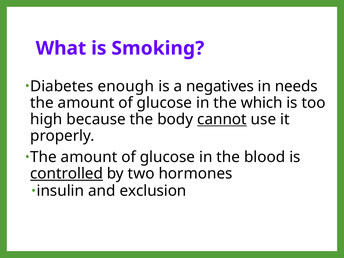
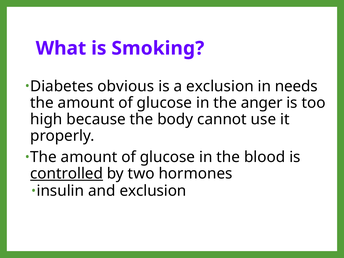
enough: enough -> obvious (126, 86)
a negatives: negatives -> exclusion (220, 86)
which: which -> anger (262, 103)
cannot underline: present -> none (222, 119)
